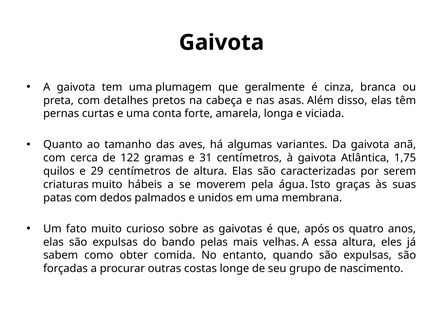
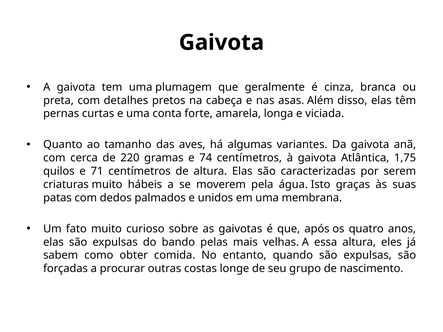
122: 122 -> 220 (130, 158)
31: 31 -> 74 (206, 158)
29: 29 -> 71 (97, 171)
